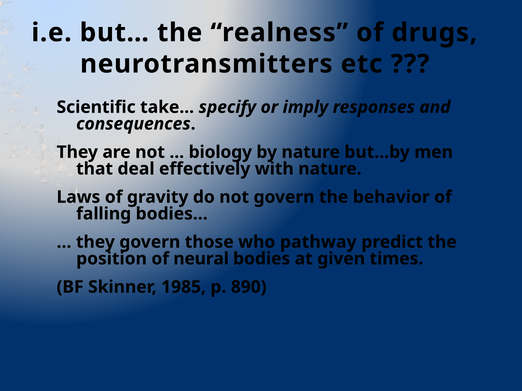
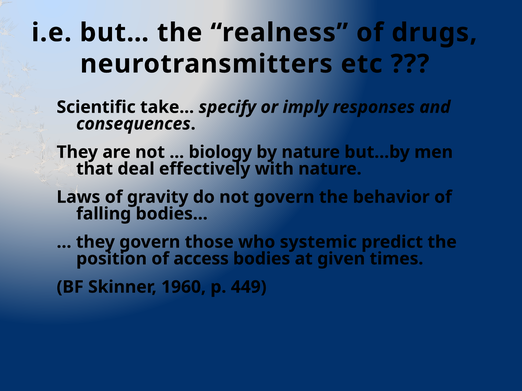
pathway: pathway -> systemic (318, 242)
neural: neural -> access (201, 259)
1985: 1985 -> 1960 (184, 287)
890: 890 -> 449 (249, 287)
